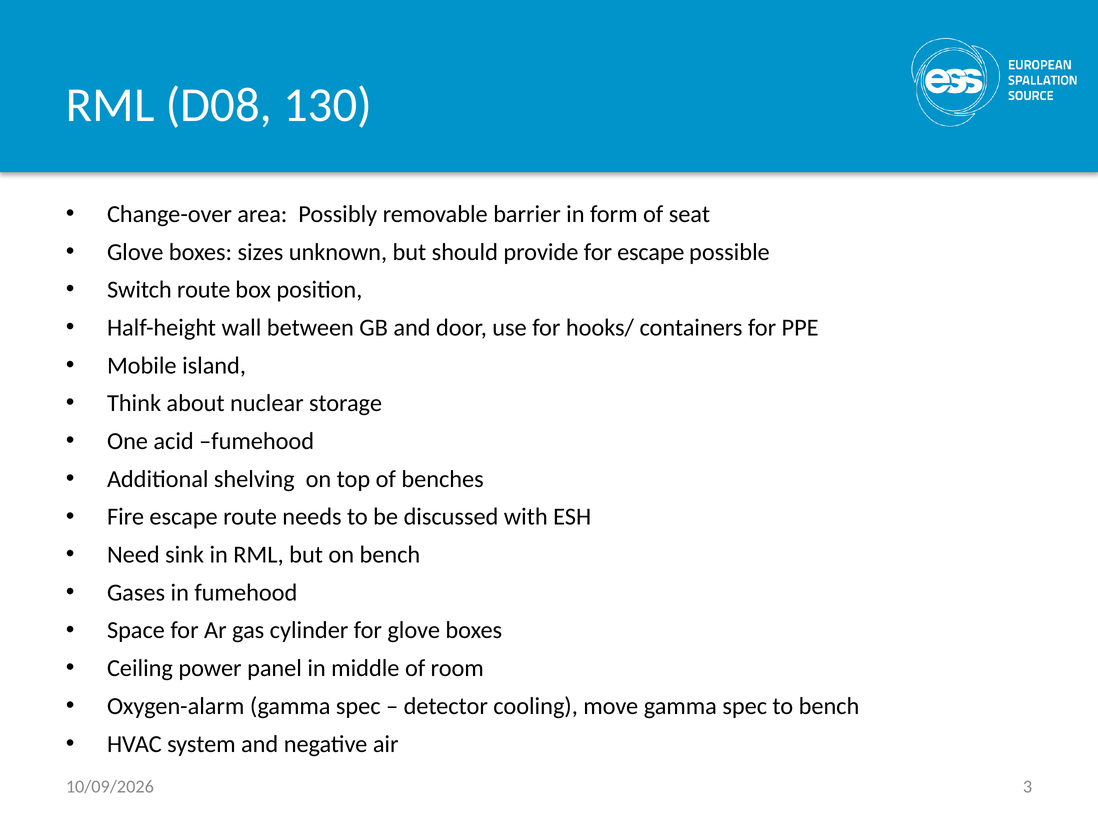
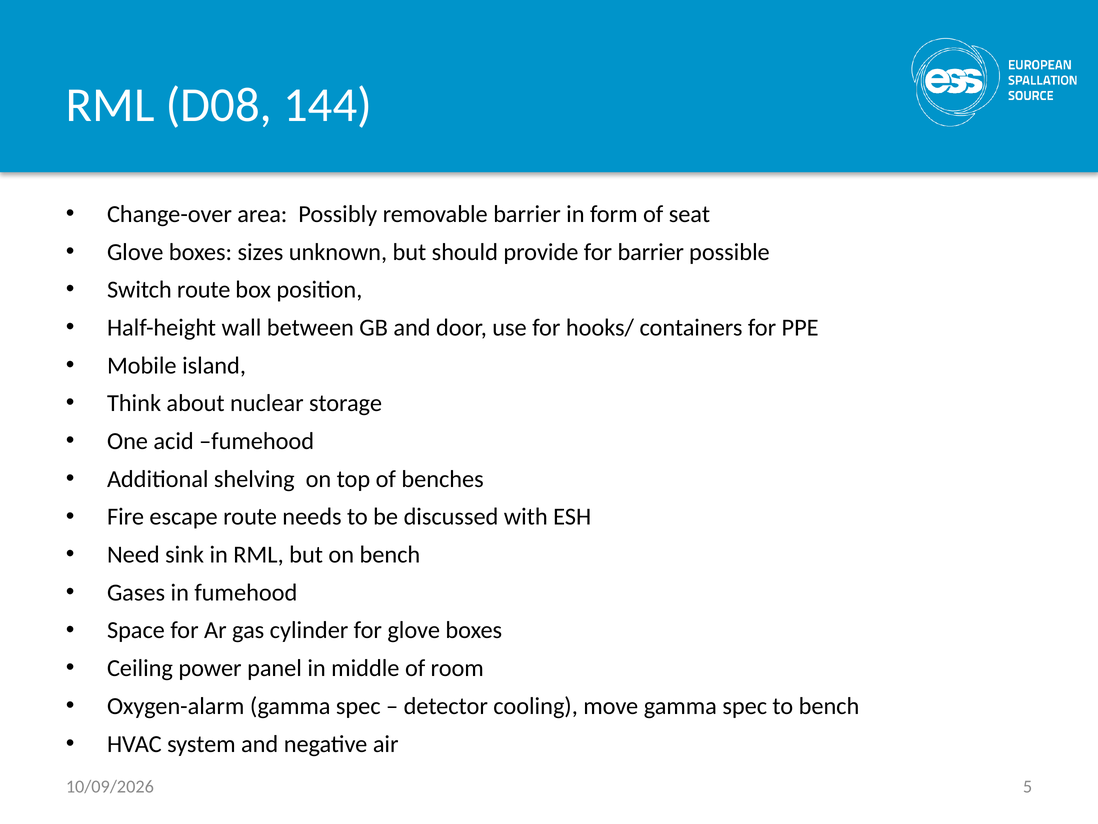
130: 130 -> 144 (328, 105)
for escape: escape -> barrier (651, 252)
3: 3 -> 5 (1028, 786)
